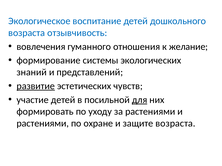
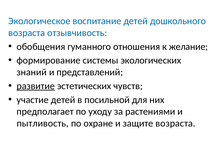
вовлечения: вовлечения -> обобщения (41, 47)
для underline: present -> none (140, 100)
формировать: формировать -> предполагает (45, 112)
растениями: растениями -> пытливость (43, 124)
